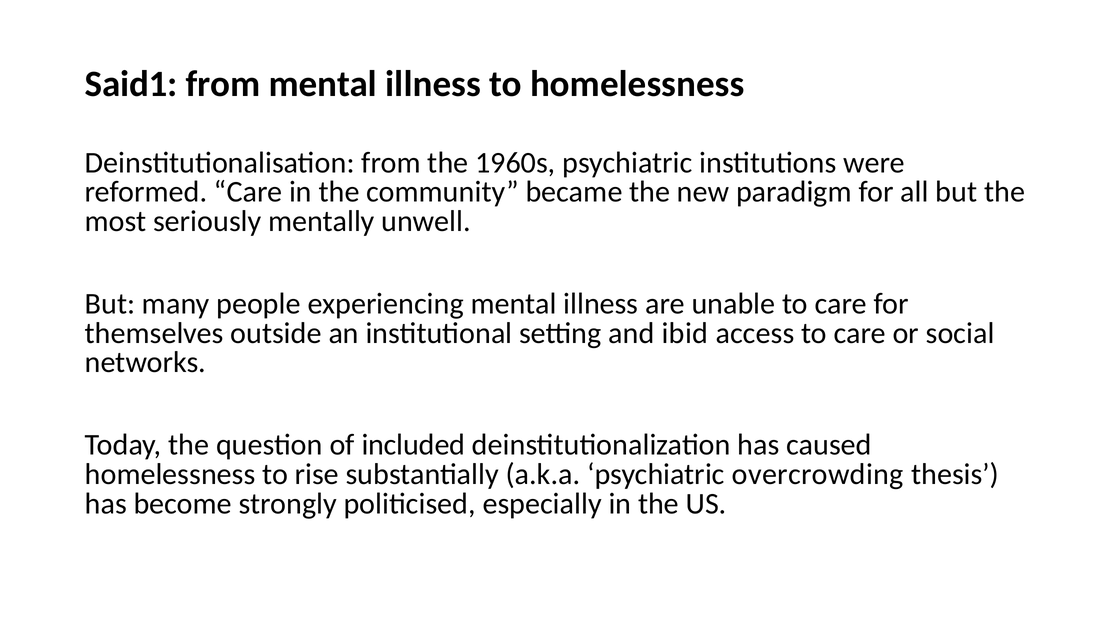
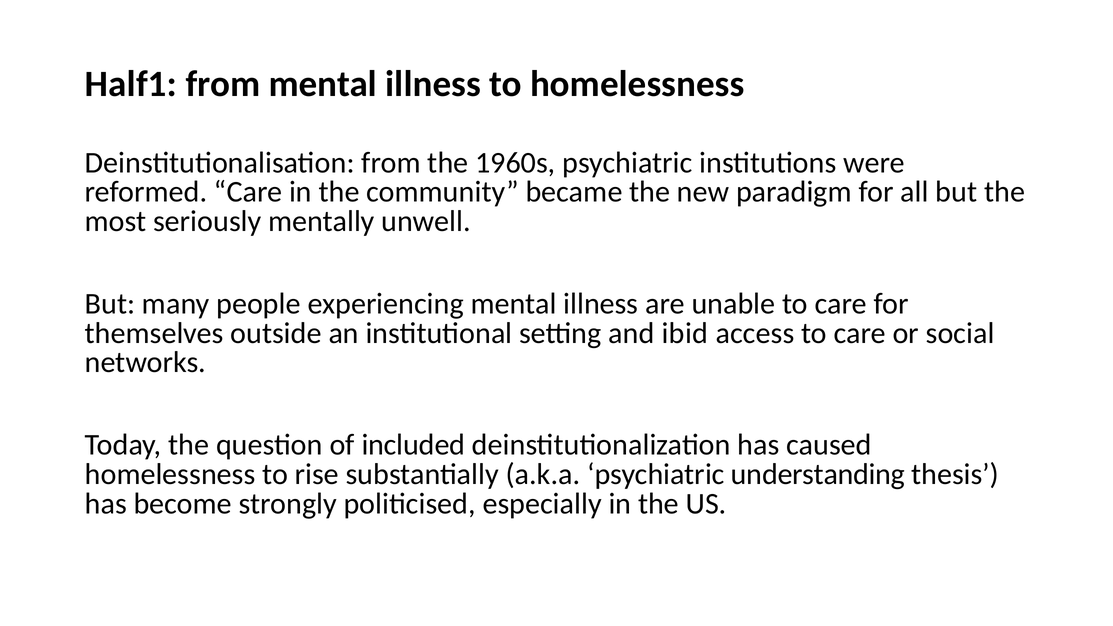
Said1: Said1 -> Half1 (131, 84)
overcrowding: overcrowding -> understanding (818, 474)
